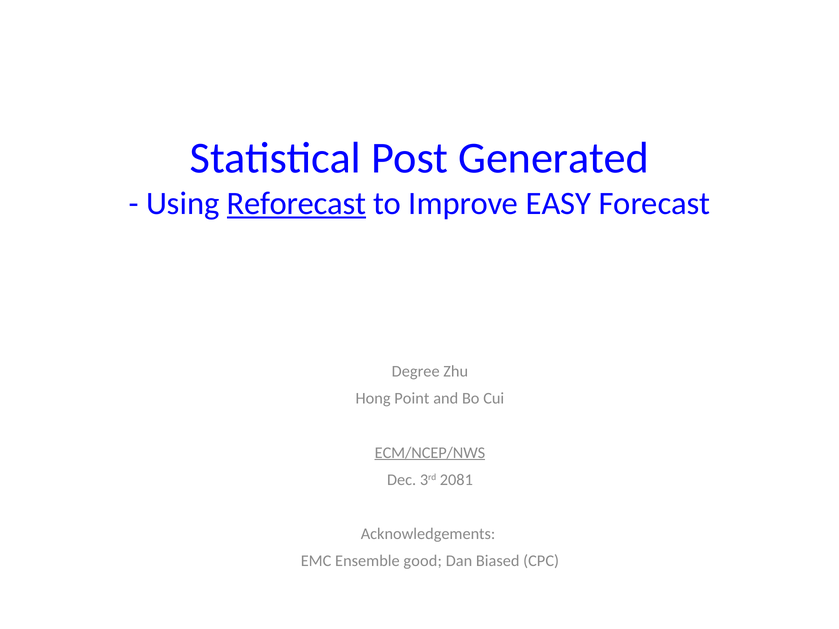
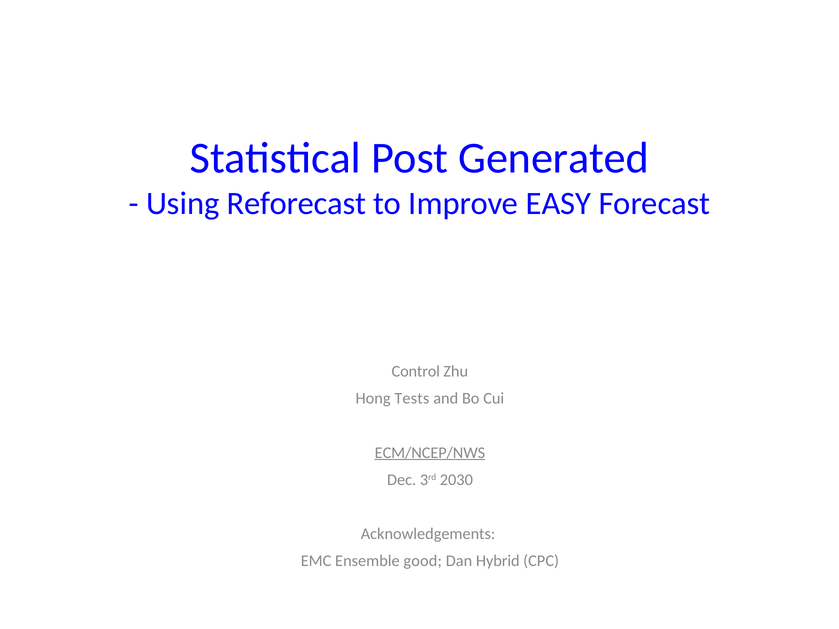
Reforecast underline: present -> none (297, 204)
Degree: Degree -> Control (416, 372)
Point: Point -> Tests (412, 399)
2081: 2081 -> 2030 (456, 480)
Biased: Biased -> Hybrid (498, 561)
